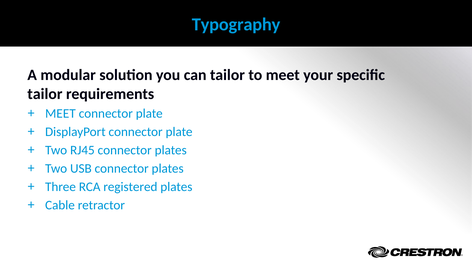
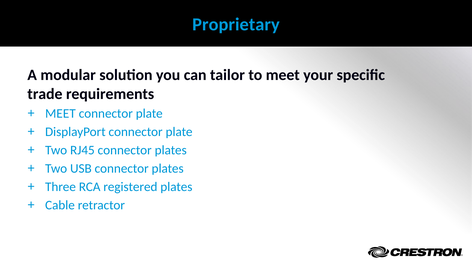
Typography: Typography -> Proprietary (236, 25)
tailor: tailor -> trade (45, 94)
